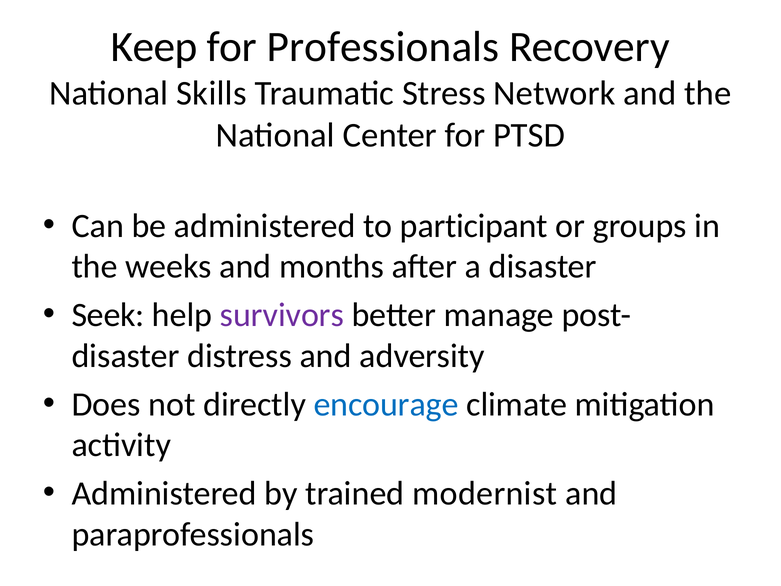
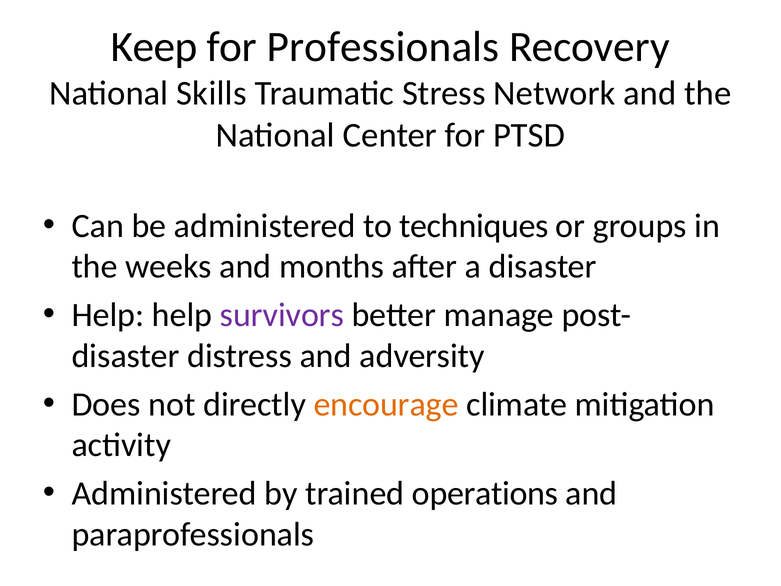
participant: participant -> techniques (474, 226)
Seek: Seek -> Help (108, 315)
encourage colour: blue -> orange (386, 404)
modernist: modernist -> operations (485, 493)
